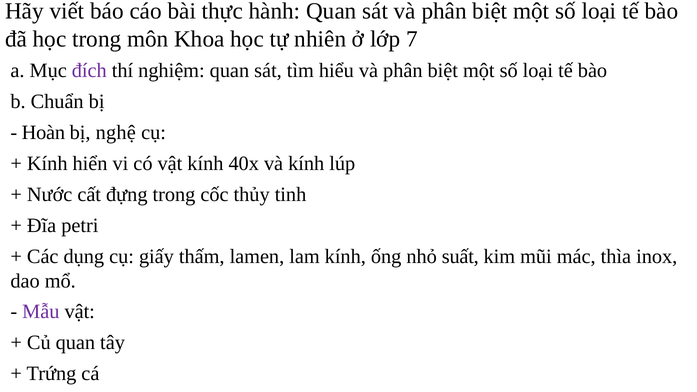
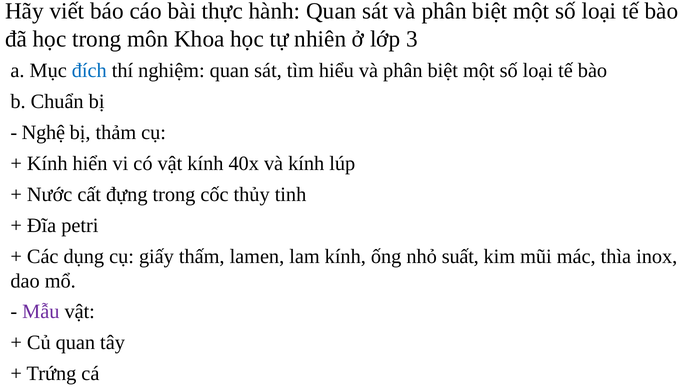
7: 7 -> 3 (412, 39)
đích colour: purple -> blue (89, 71)
Hoàn: Hoàn -> Nghệ (43, 133)
nghệ: nghệ -> thảm (116, 133)
